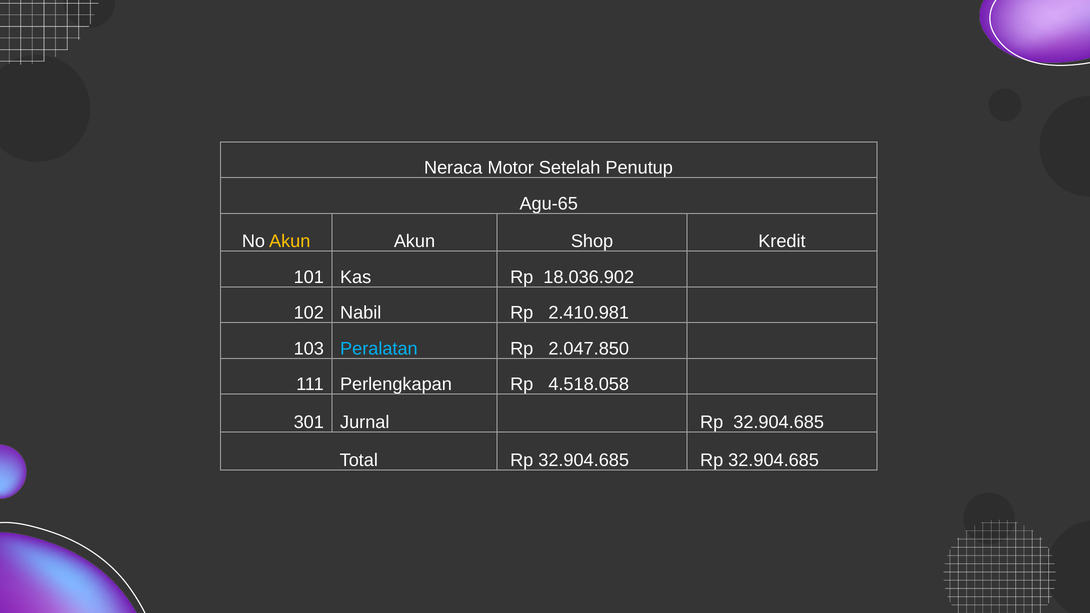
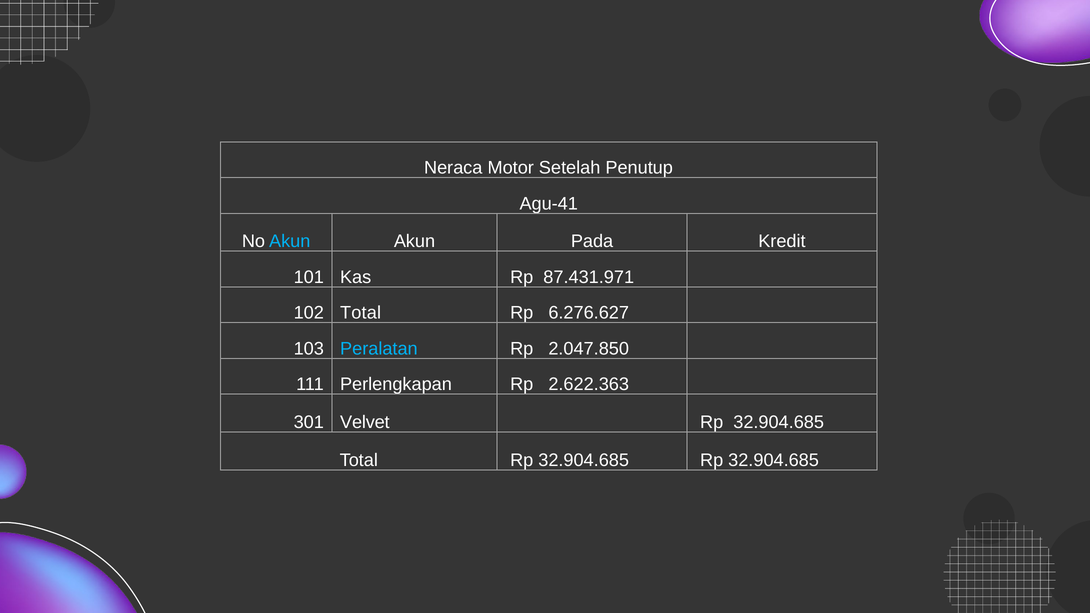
Agu-65: Agu-65 -> Agu-41 (549, 204)
Akun colour: yellow -> light blue (290, 241)
Shop: Shop -> Pada (592, 241)
18.036.902: 18.036.902 -> 87.431.971 (589, 277)
102 Nabil: Nabil -> Total (361, 313)
2.410.981: 2.410.981 -> 6.276.627 (589, 313)
4.518.058: 4.518.058 -> 2.622.363 (589, 384)
Jurnal: Jurnal -> Velvet (365, 422)
